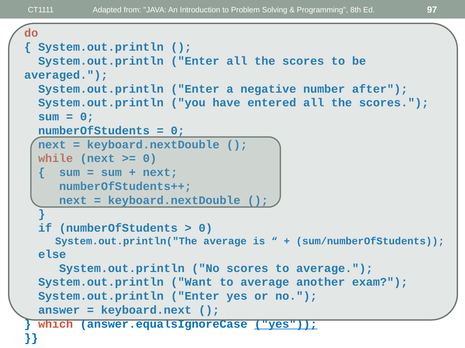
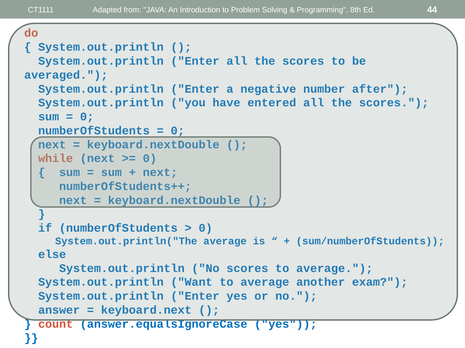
97: 97 -> 44 (432, 10)
which: which -> count (56, 325)
yes underline: present -> none (286, 325)
